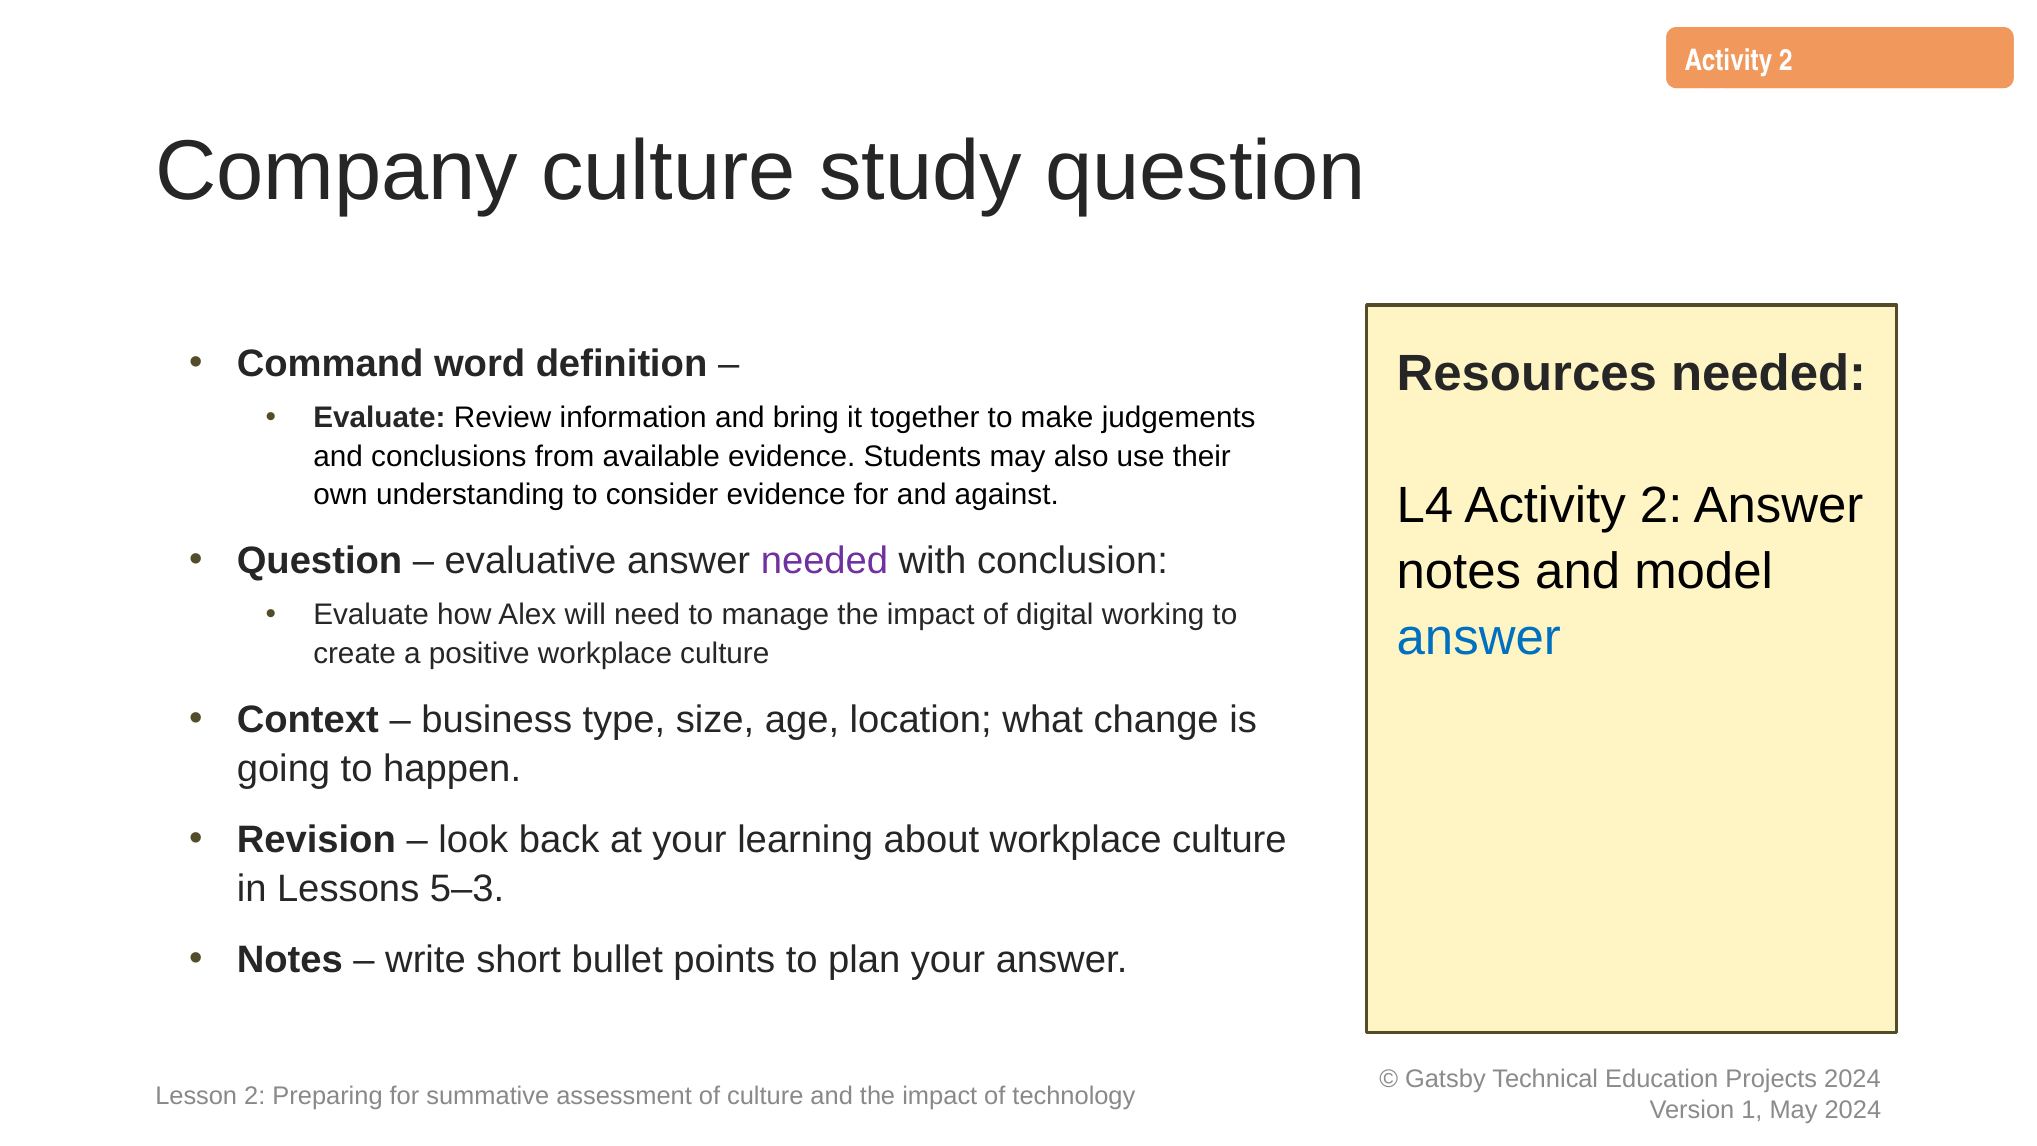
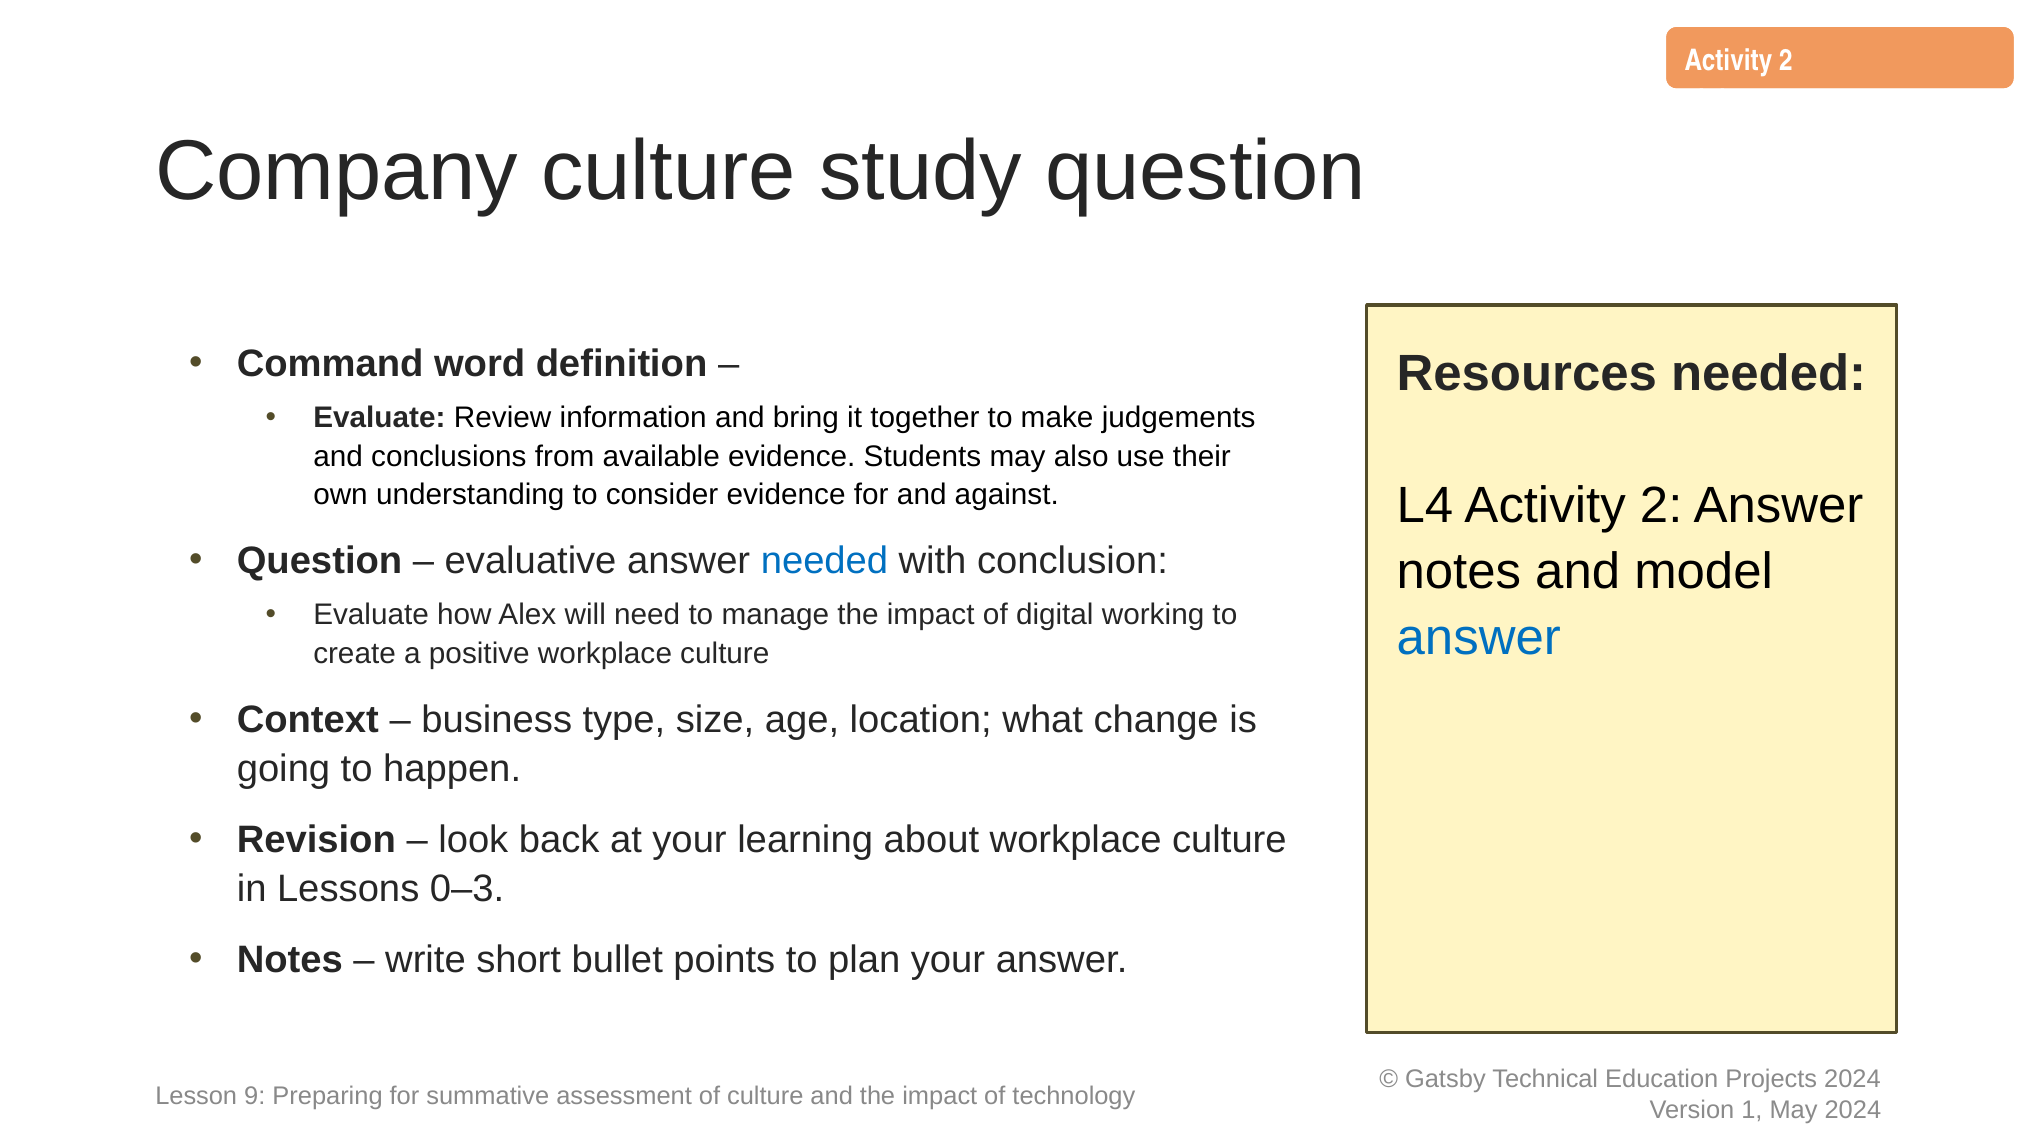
needed colour: purple -> blue (824, 561)
5–3: 5–3 -> 0–3 (467, 889)
Lesson 2: 2 -> 9 (255, 1095)
